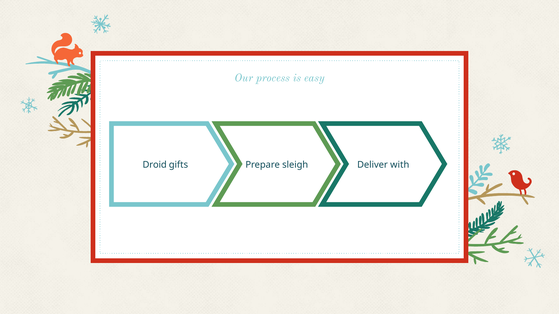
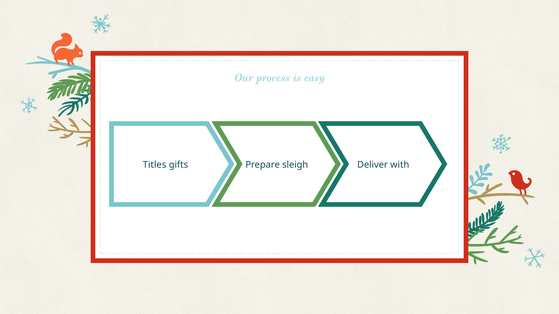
Droid: Droid -> Titles (155, 165)
